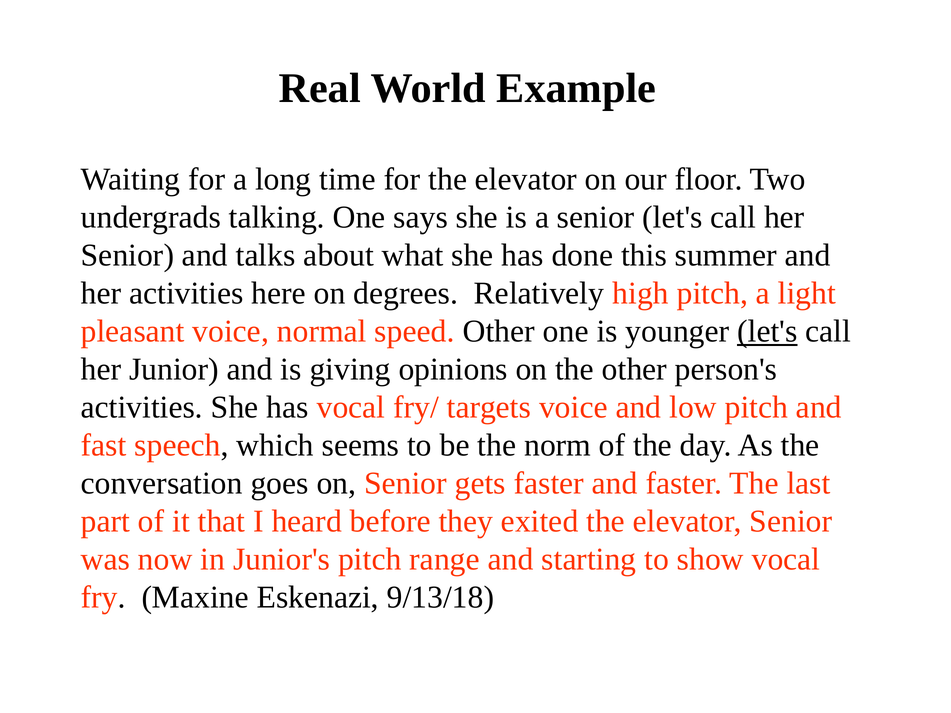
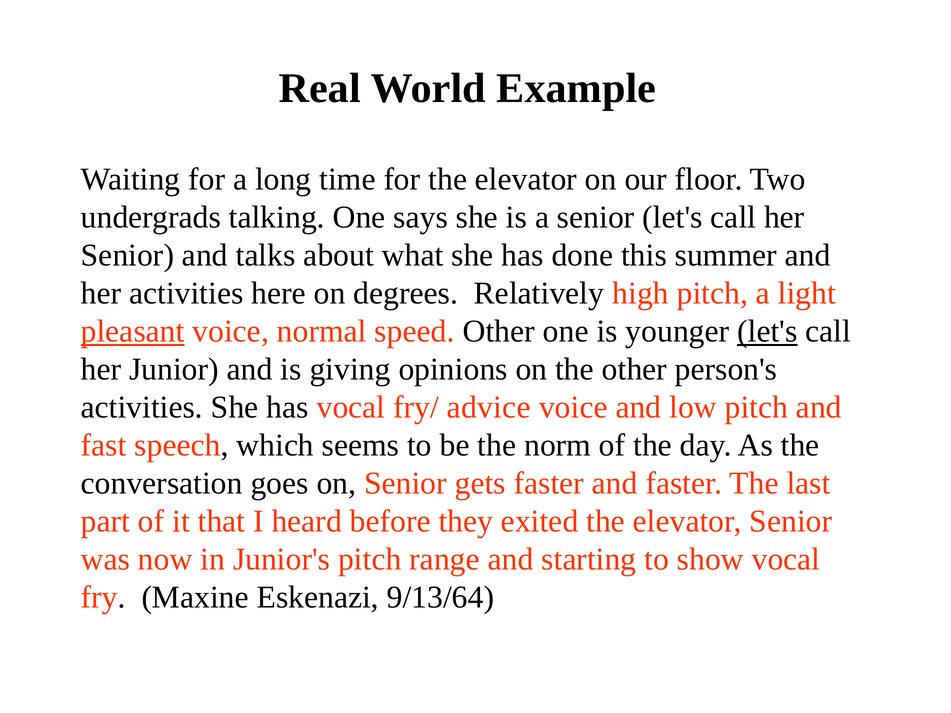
pleasant underline: none -> present (133, 331)
targets: targets -> advice (489, 407)
9/13/18: 9/13/18 -> 9/13/64 (441, 598)
